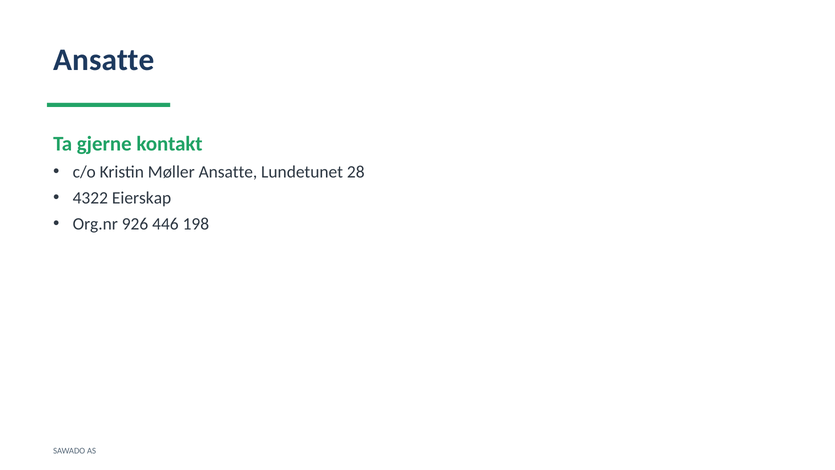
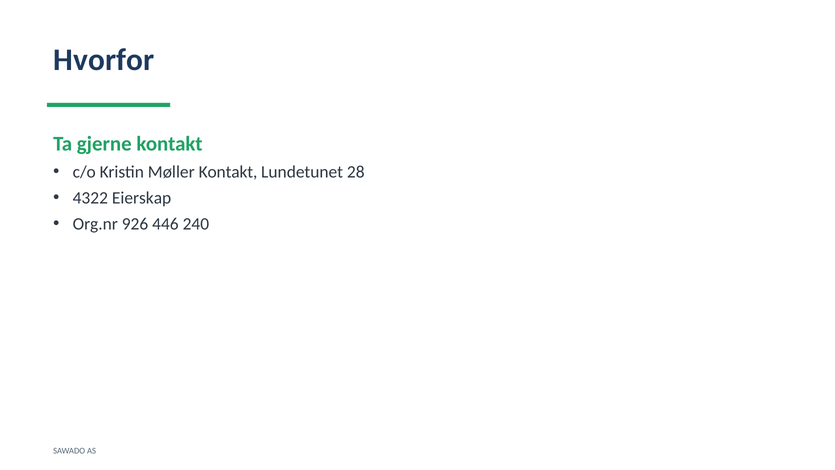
Ansatte: Ansatte -> Hvorfor (104, 60)
Møller Ansatte: Ansatte -> Kontakt (228, 172)
198: 198 -> 240 (196, 224)
